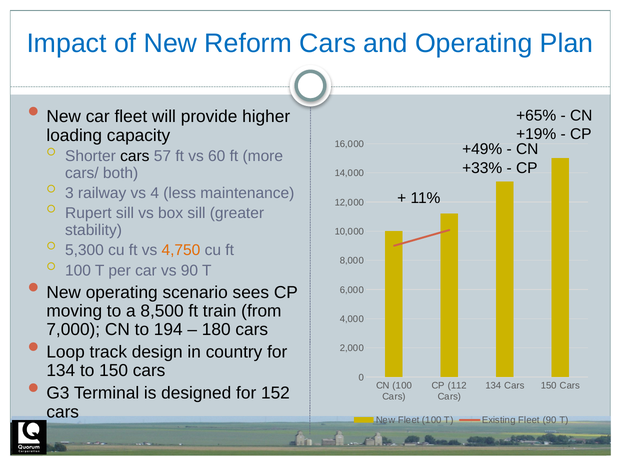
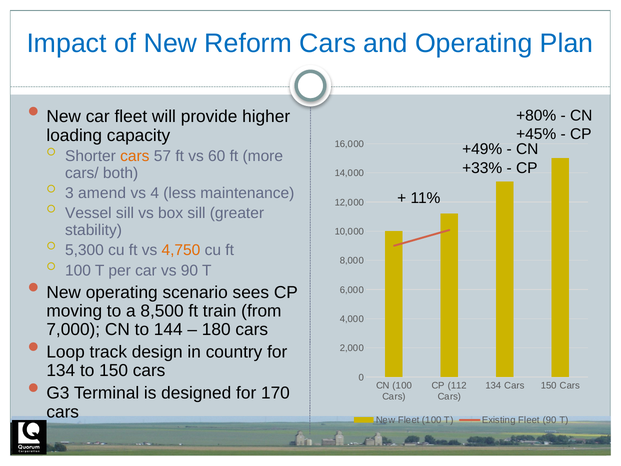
+65%: +65% -> +80% (536, 115)
+19%: +19% -> +45% (536, 134)
cars colour: black -> orange (135, 156)
railway: railway -> amend (102, 193)
Rupert: Rupert -> Vessel (88, 213)
194: 194 -> 144 (168, 329)
152: 152 -> 170 (275, 393)
